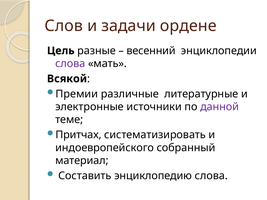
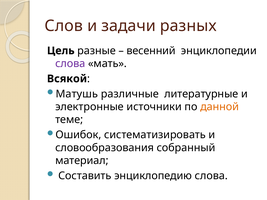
ордене: ордене -> разных (188, 26)
Премии: Премии -> Матушь (77, 94)
данной colour: purple -> orange (220, 107)
Притчах: Притчах -> Ошибок (78, 135)
индоевропейского: индоевропейского -> словообразования (105, 148)
